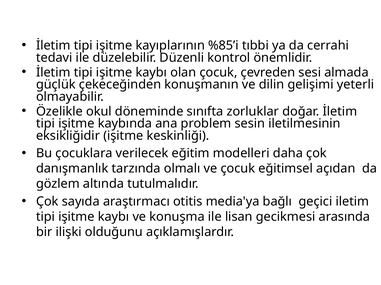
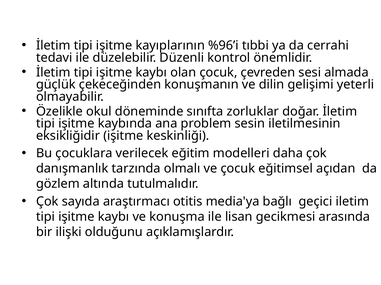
%85’i: %85’i -> %96’i (223, 46)
